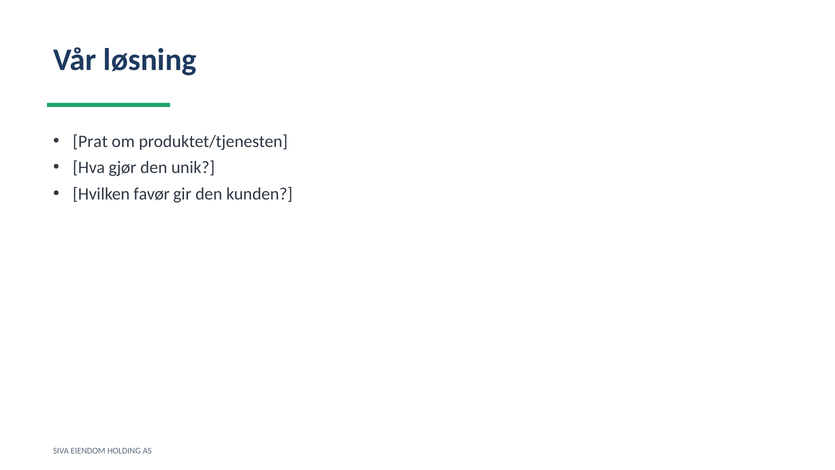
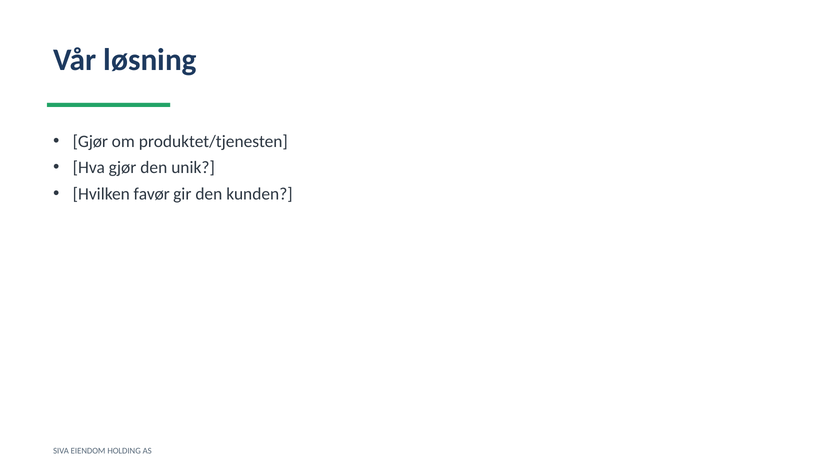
Prat: Prat -> Gjør (90, 141)
